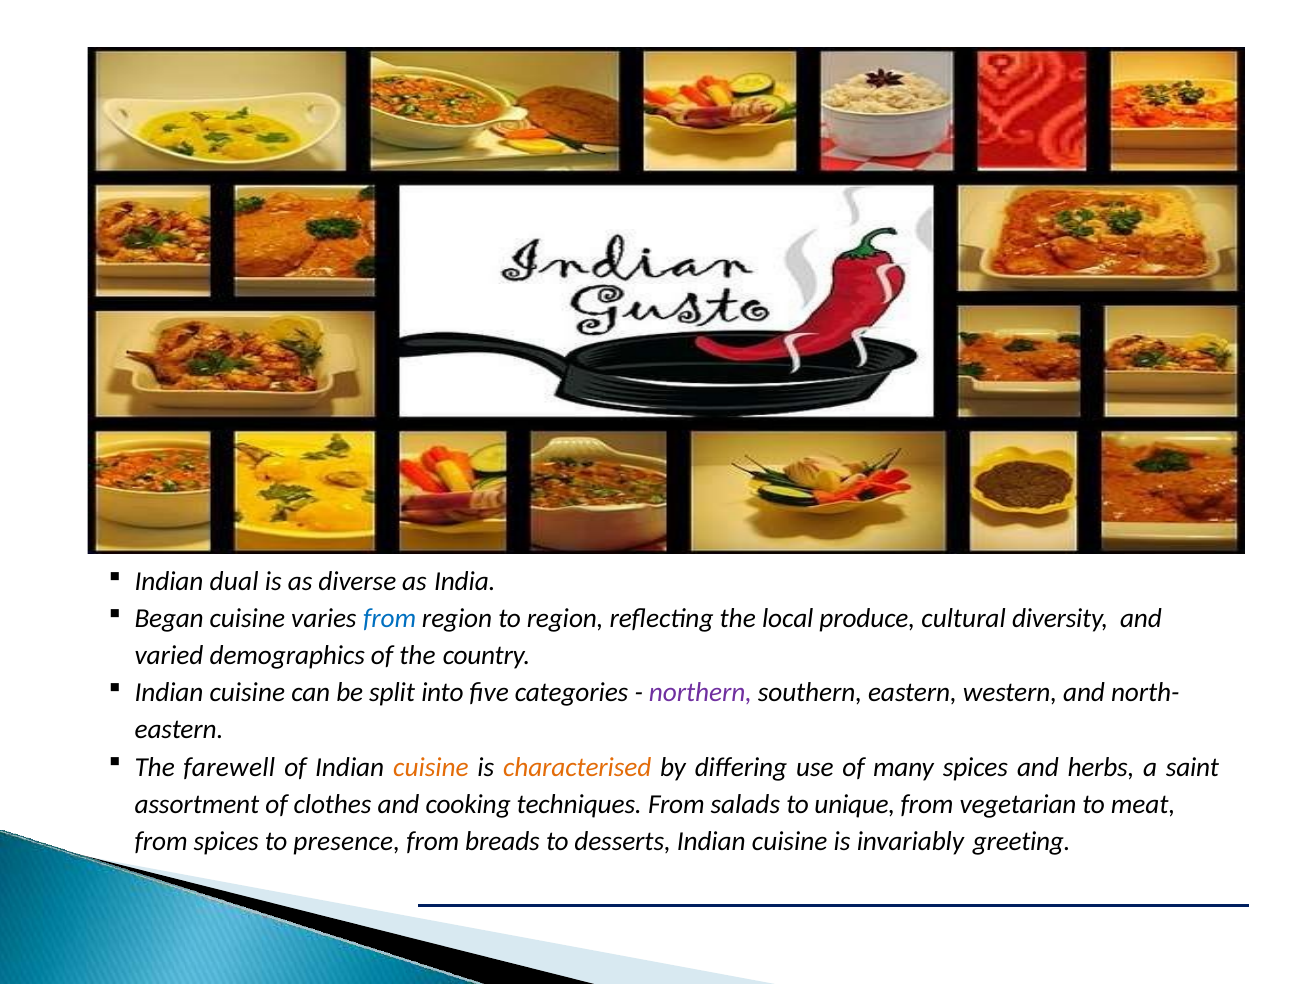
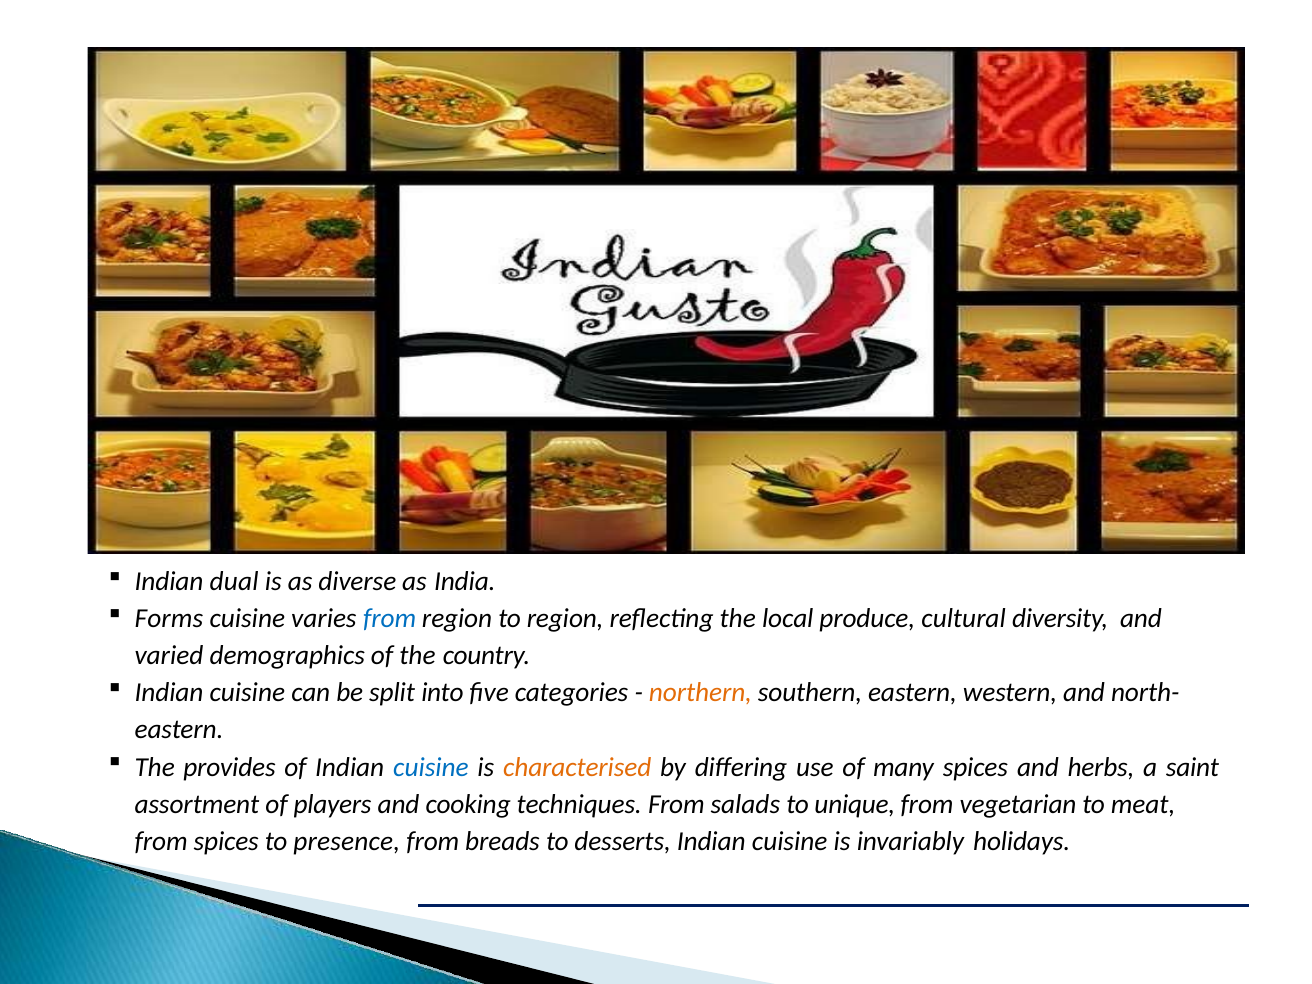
Began: Began -> Forms (169, 619)
northern colour: purple -> orange (700, 693)
farewell: farewell -> provides (229, 767)
cuisine colour: orange -> blue (431, 767)
clothes: clothes -> players (333, 804)
greeting: greeting -> holidays (1022, 841)
